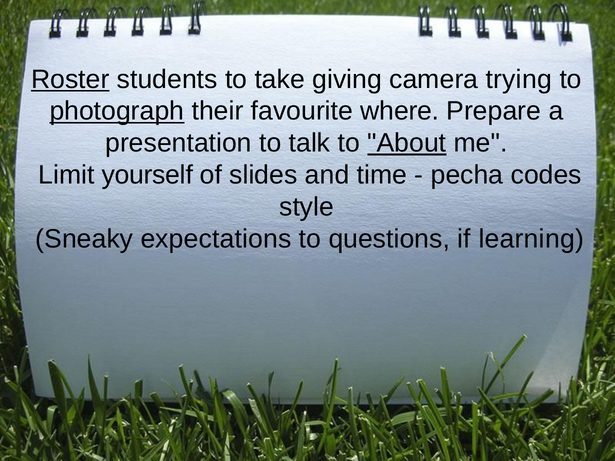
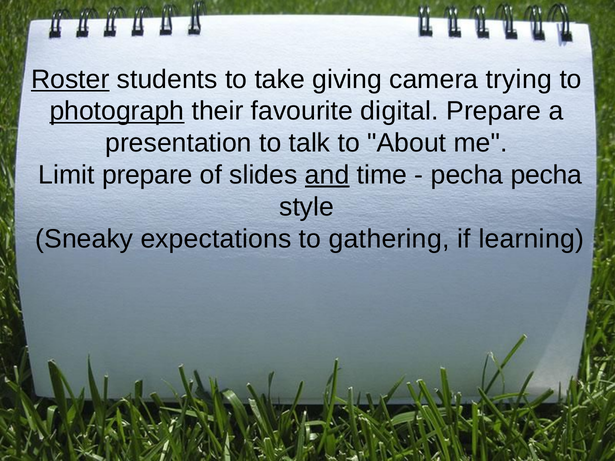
where: where -> digital (400, 111)
About underline: present -> none (407, 143)
Limit yourself: yourself -> prepare (147, 175)
and underline: none -> present (327, 175)
pecha codes: codes -> pecha (546, 175)
questions: questions -> gathering (389, 239)
